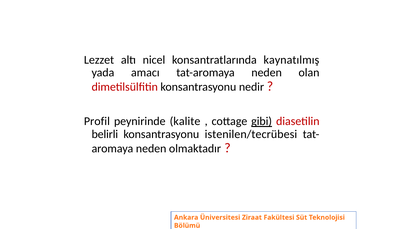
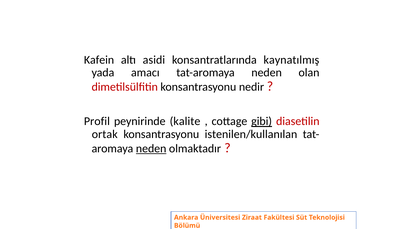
Lezzet: Lezzet -> Kafein (99, 60)
nicel: nicel -> asidi (154, 60)
belirli: belirli -> ortak (105, 134)
istenilen/tecrübesi: istenilen/tecrübesi -> istenilen/kullanılan (251, 134)
neden underline: none -> present (151, 148)
